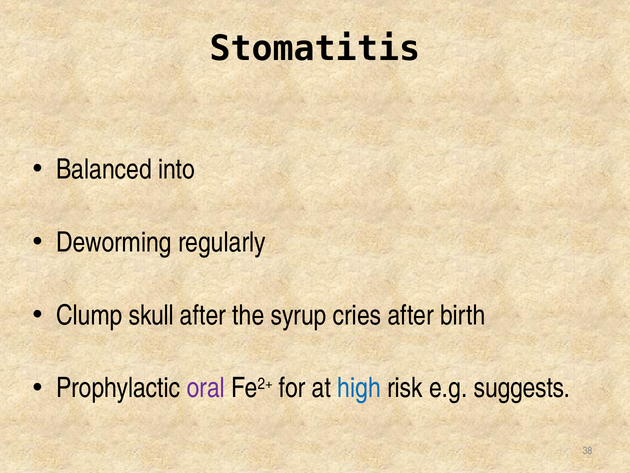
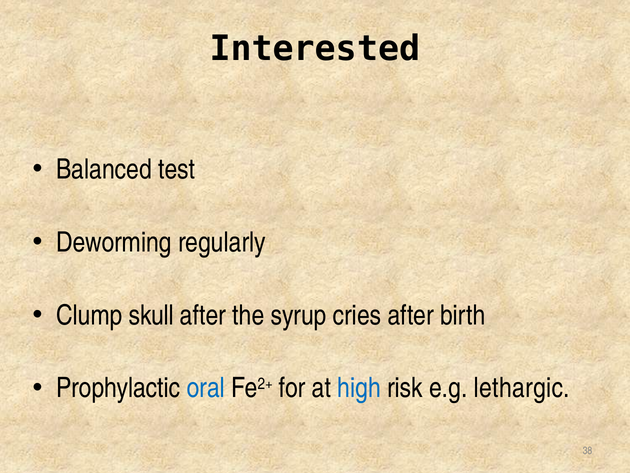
Stomatitis: Stomatitis -> Interested (315, 49)
into: into -> test (177, 169)
oral colour: purple -> blue (206, 388)
suggests: suggests -> lethargic (522, 388)
